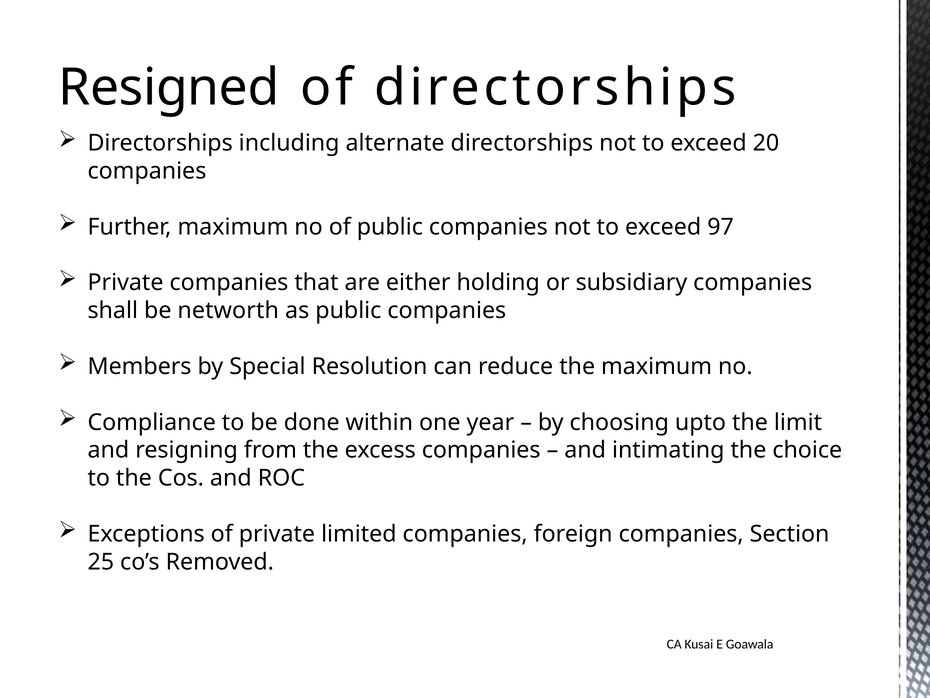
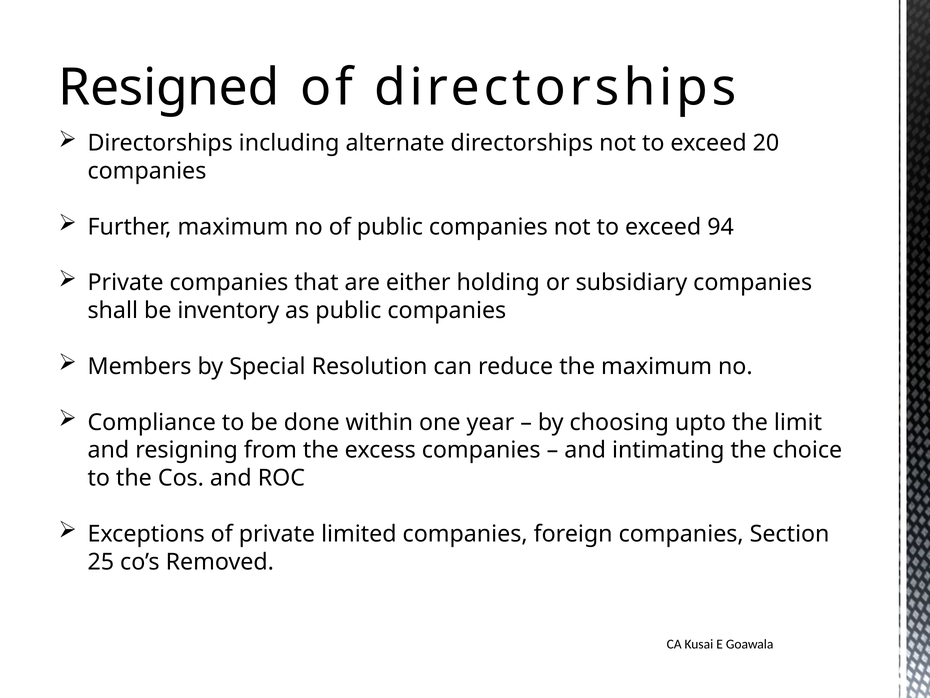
97: 97 -> 94 (721, 227)
networth: networth -> inventory (228, 310)
